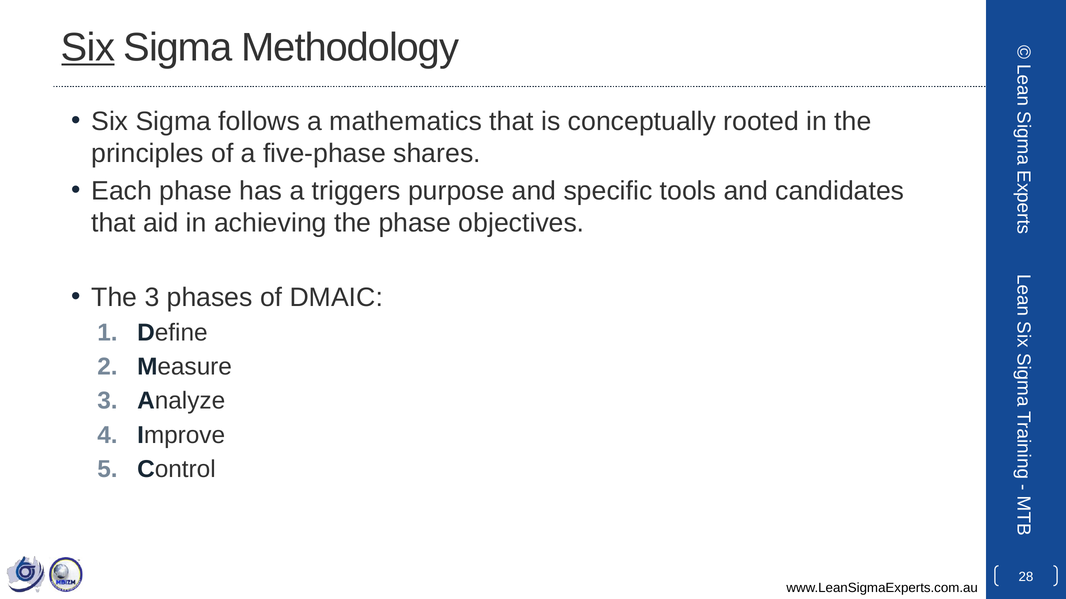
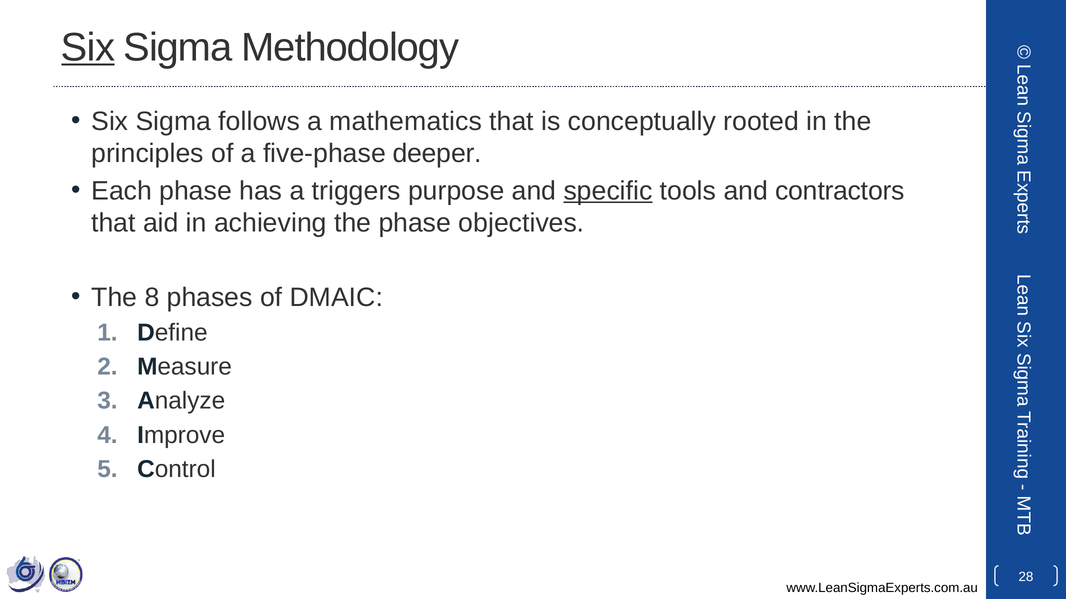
shares: shares -> deeper (437, 154)
specific underline: none -> present (608, 191)
candidates: candidates -> contractors (840, 191)
The 3: 3 -> 8 (152, 298)
